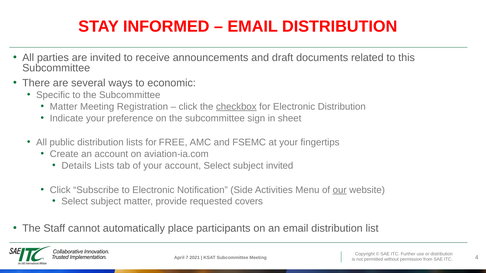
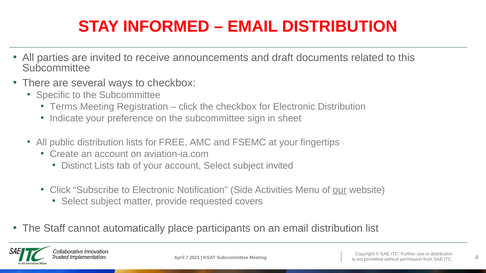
to economic: economic -> checkbox (172, 83)
Matter: Matter -> Terms (64, 107)
checkbox underline: present -> none (236, 107)
Details: Details -> Distinct (77, 166)
